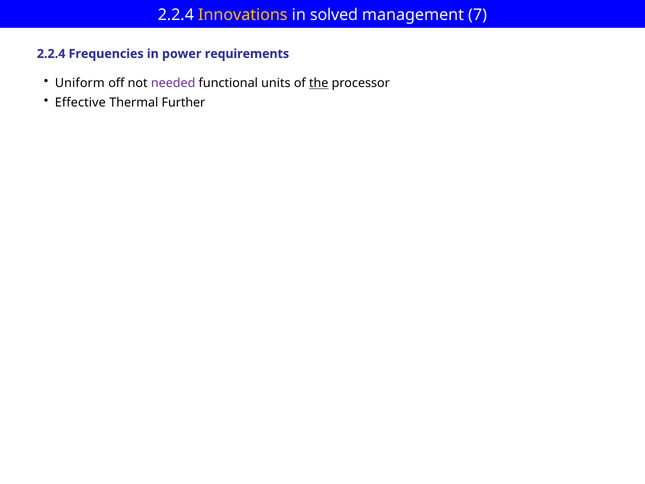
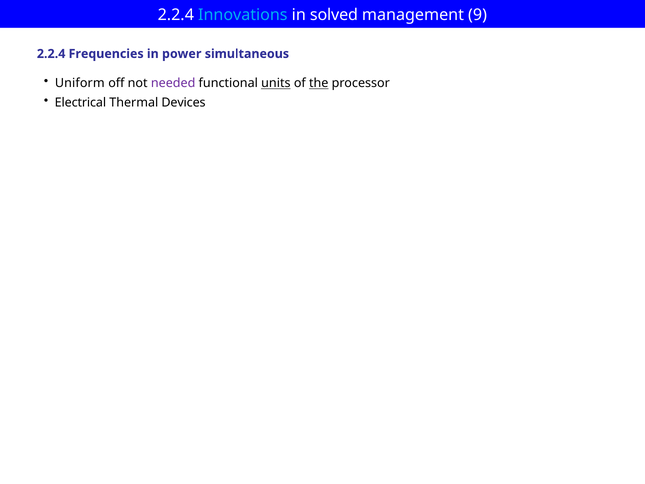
Innovations colour: yellow -> light blue (243, 15)
7: 7 -> 9 (478, 15)
requirements: requirements -> simultaneous (247, 54)
units underline: none -> present (276, 83)
Effective: Effective -> Electrical (80, 103)
Further: Further -> Devices (183, 103)
